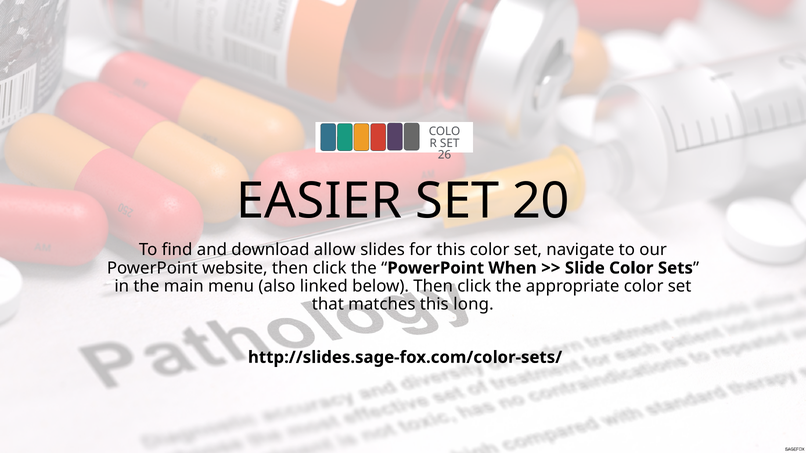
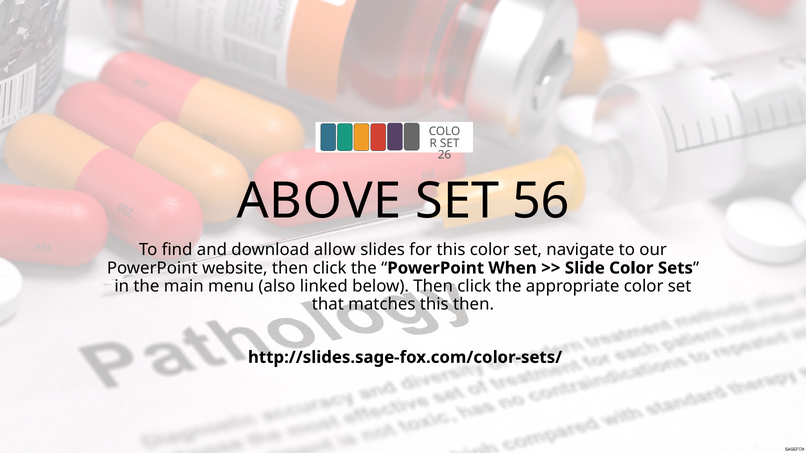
EASIER: EASIER -> ABOVE (319, 201)
20: 20 -> 56 (541, 201)
this long: long -> then (474, 305)
